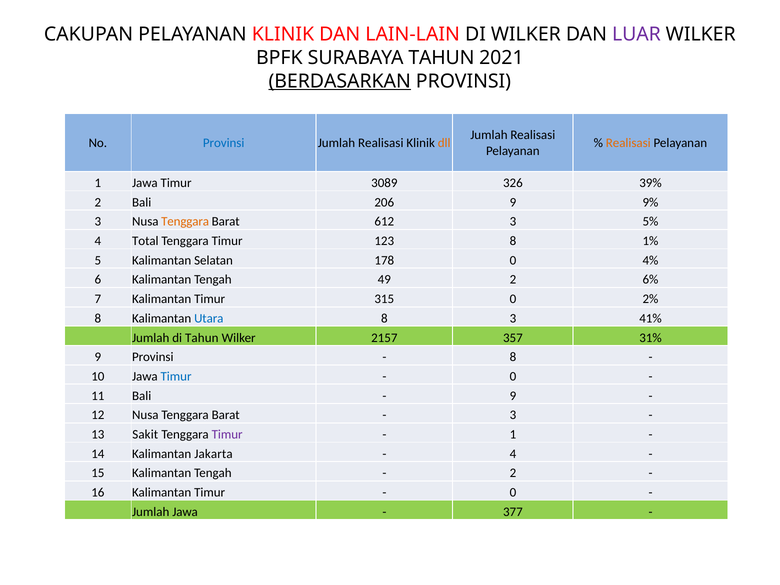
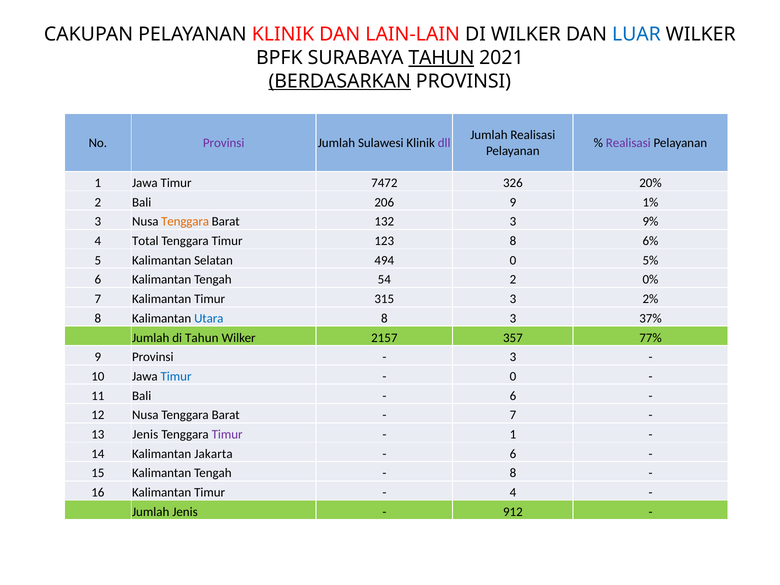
LUAR colour: purple -> blue (636, 34)
TAHUN underline: none -> present (441, 58)
Provinsi colour: blue -> purple (224, 143)
Realisasi: Realisasi -> Sulawesi (381, 143)
dll colour: orange -> purple (444, 143)
Realisasi colour: orange -> purple (628, 143)
3089: 3089 -> 7472 (384, 183)
39%: 39% -> 20% (650, 183)
9%: 9% -> 1% (650, 202)
612: 612 -> 132 (384, 222)
5%: 5% -> 9% (650, 222)
1%: 1% -> 6% (650, 241)
178: 178 -> 494 (384, 260)
4%: 4% -> 5% (650, 260)
49: 49 -> 54 (384, 280)
6%: 6% -> 0% (650, 280)
315 0: 0 -> 3 (513, 299)
41%: 41% -> 37% (650, 318)
31%: 31% -> 77% (650, 338)
8: 8 -> 3 (513, 357)
9: 9 -> 6 (513, 396)
3: 3 -> 7 (513, 415)
13 Sakit: Sakit -> Jenis (145, 434)
4: 4 -> 6 (513, 454)
2: 2 -> 8 (513, 473)
0: 0 -> 4 (513, 492)
Jumlah Jawa: Jawa -> Jenis (185, 512)
377: 377 -> 912 (513, 512)
